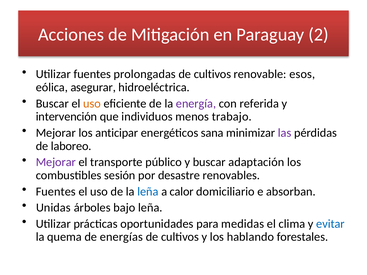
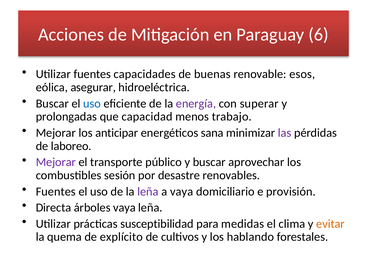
2: 2 -> 6 (319, 35)
prolongadas: prolongadas -> capacidades (145, 74)
cultivos: cultivos -> buenas (212, 74)
uso colour: orange -> blue (92, 104)
referida: referida -> superar (259, 104)
intervención: intervención -> prolongadas (66, 117)
individuos: individuos -> capacidad (147, 117)
adaptación: adaptación -> aprovechar (256, 162)
leña colour: blue -> purple (148, 192)
a calor: calor -> vaya (182, 192)
absorban: absorban -> provisión (291, 192)
Unidas: Unidas -> Directa (53, 208)
árboles bajo: bajo -> vaya (124, 208)
oportunidades: oportunidades -> susceptibilidad (157, 224)
evitar colour: blue -> orange (330, 224)
energías: energías -> explícito (121, 237)
